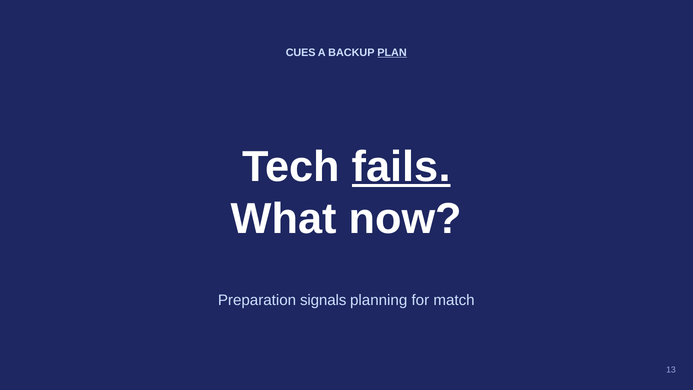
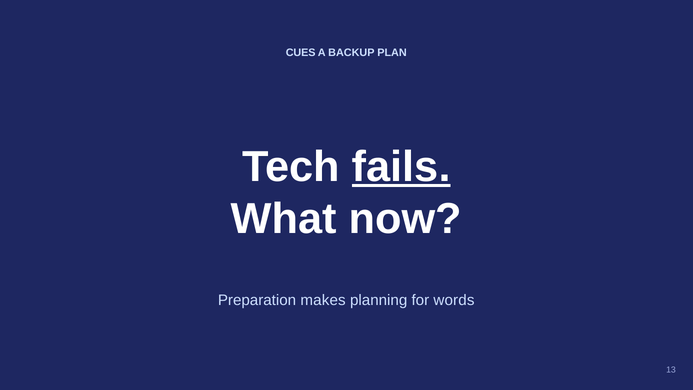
PLAN underline: present -> none (392, 53)
signals: signals -> makes (323, 300)
match: match -> words (454, 300)
